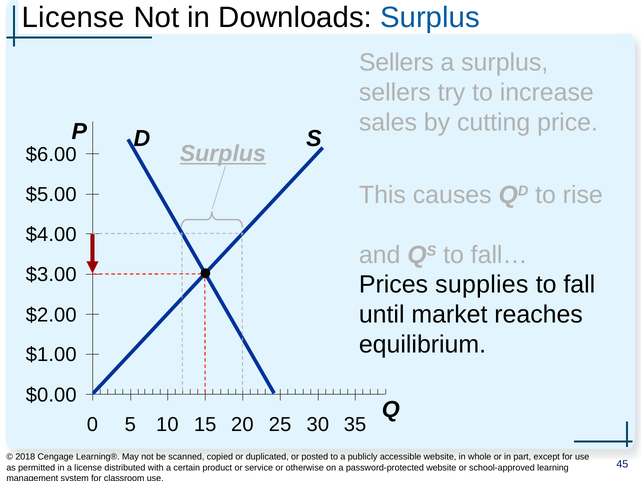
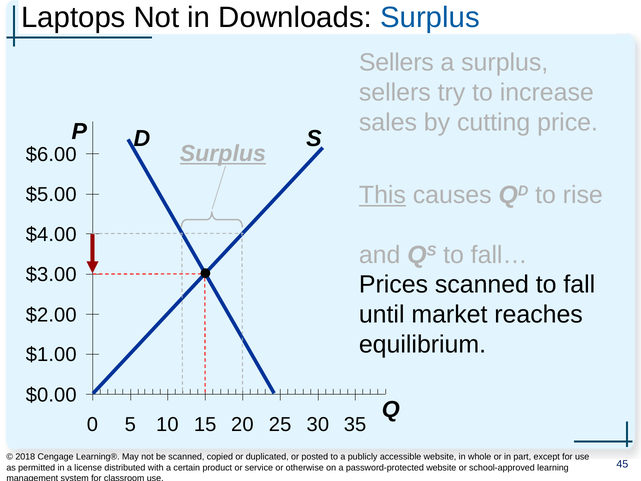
License: License -> Laptops (73, 18)
This underline: none -> present (382, 195)
Prices supplies: supplies -> scanned (482, 285)
